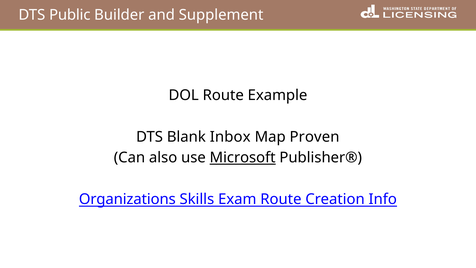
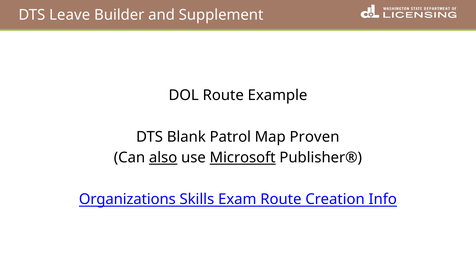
Public: Public -> Leave (70, 15)
Inbox: Inbox -> Patrol (230, 137)
also underline: none -> present (163, 158)
